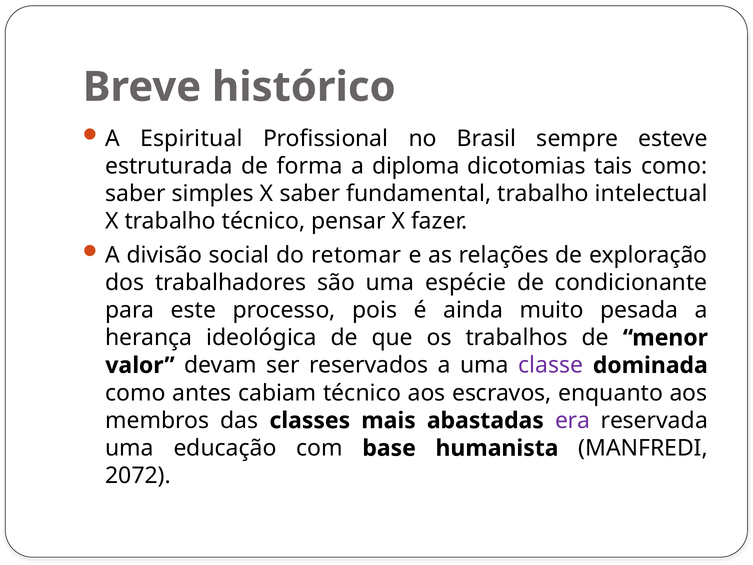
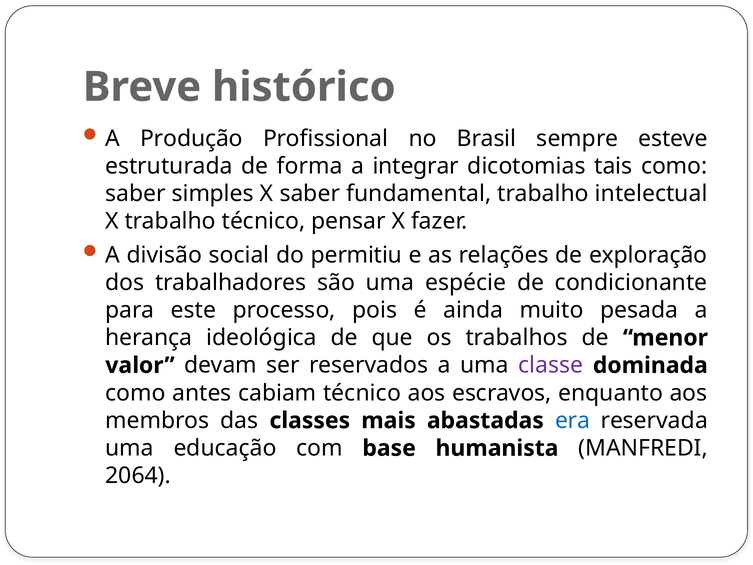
Espiritual: Espiritual -> Produção (191, 138)
diploma: diploma -> integrar (416, 166)
retomar: retomar -> permitiu (356, 255)
era colour: purple -> blue (573, 420)
2072: 2072 -> 2064 (138, 476)
